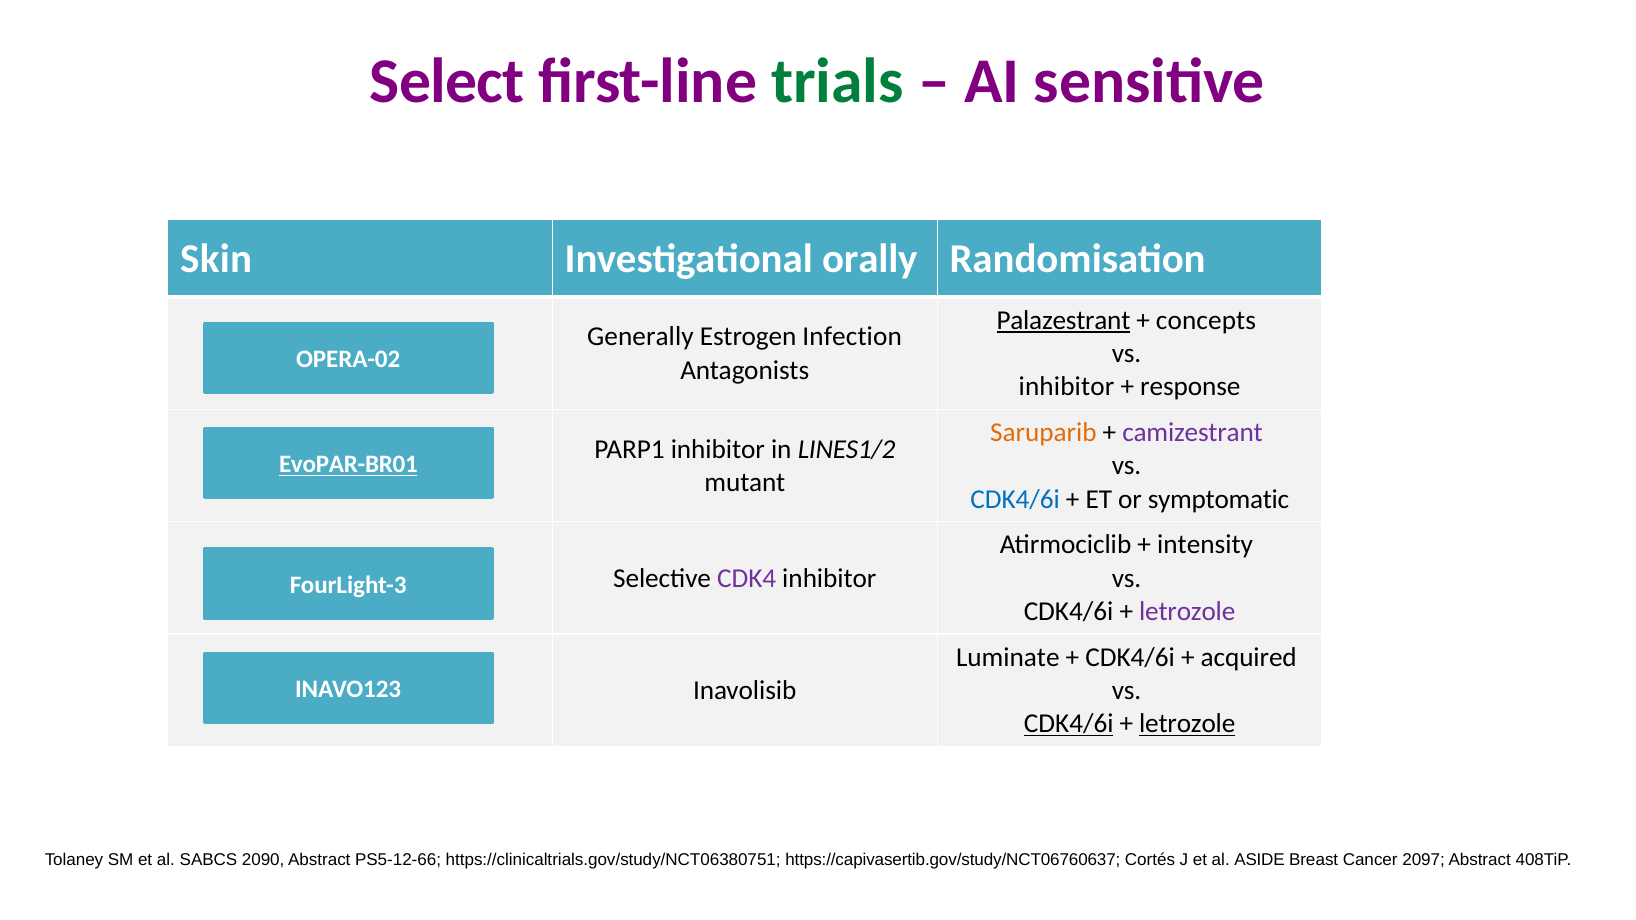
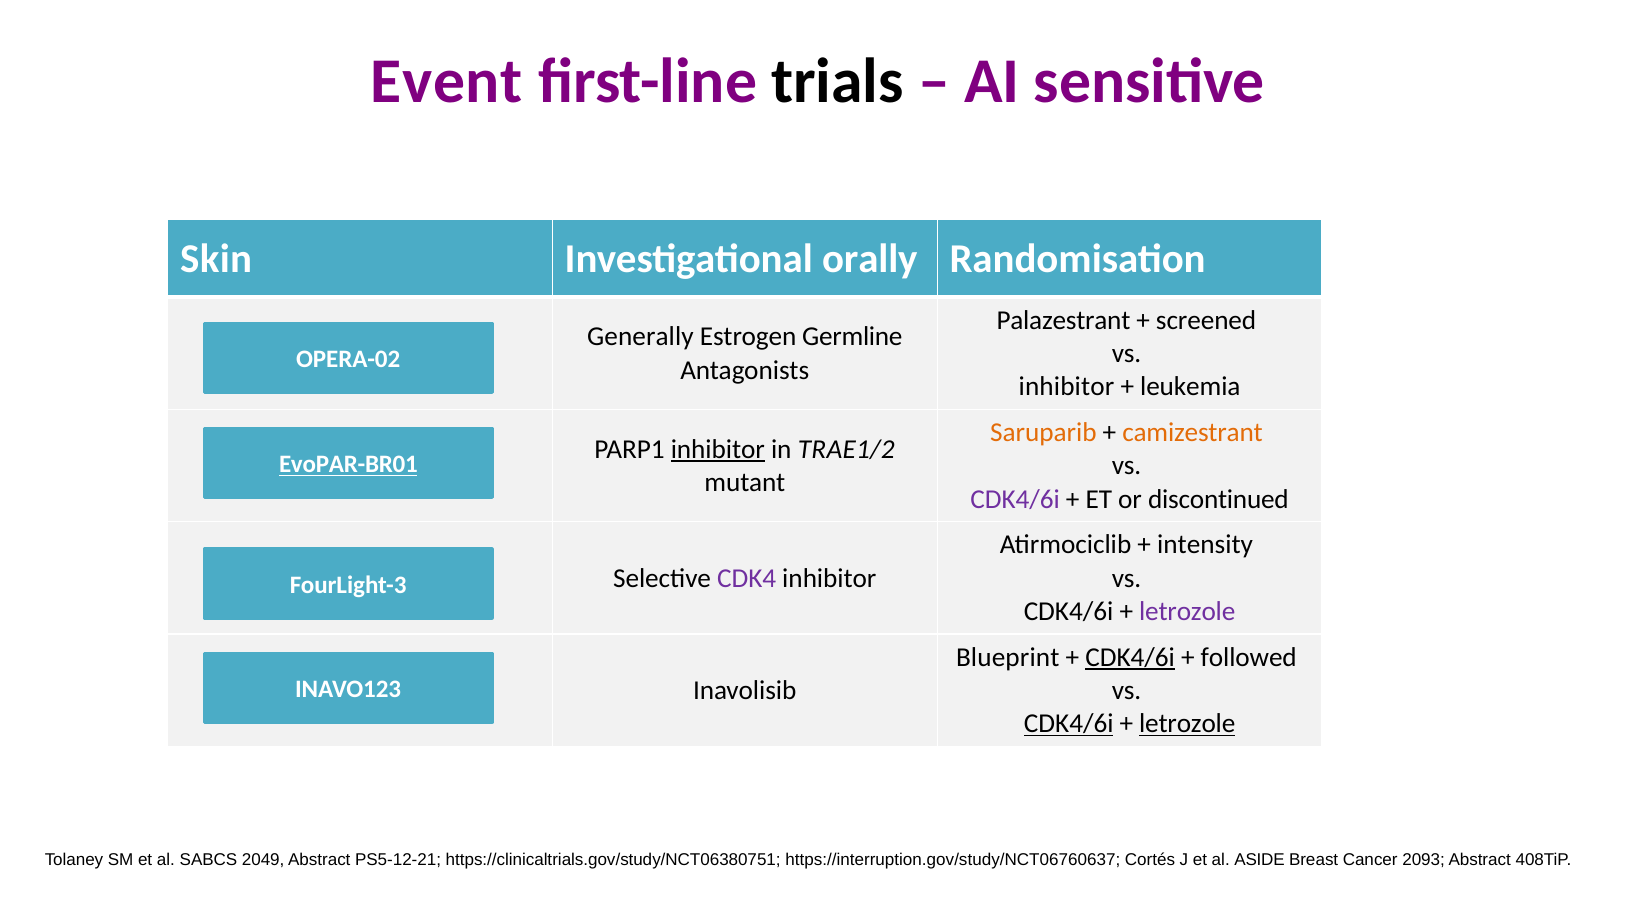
Select: Select -> Event (447, 81)
trials colour: green -> black (838, 81)
Palazestrant underline: present -> none (1063, 320)
concepts: concepts -> screened (1206, 320)
Infection: Infection -> Germline (852, 337)
response: response -> leukemia (1190, 387)
camizestrant colour: purple -> orange (1193, 433)
inhibitor underline: none -> present (718, 449)
LINES1/2: LINES1/2 -> TRAE1/2 (846, 449)
CDK4/6i colour: blue -> purple (1015, 499)
symptomatic: symptomatic -> discontinued (1218, 499)
Luminate: Luminate -> Blueprint (1008, 657)
CDK4/6i underline: none -> present (1130, 657)
acquired: acquired -> followed (1249, 657)
2090: 2090 -> 2049 (263, 860)
PS5-12-66: PS5-12-66 -> PS5-12-21 (398, 860)
https://capivasertib.gov/study/NCT06760637: https://capivasertib.gov/study/NCT06760637 -> https://interruption.gov/study/NCT06760637 (953, 860)
2097: 2097 -> 2093 (1424, 860)
